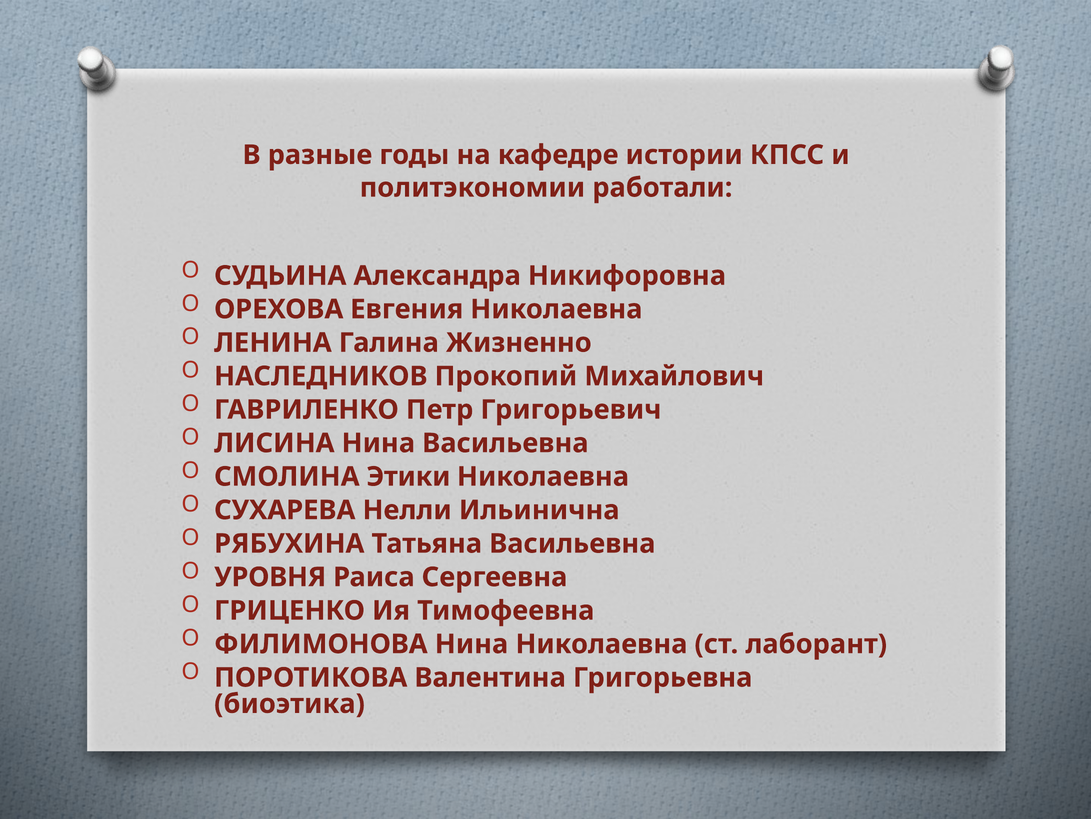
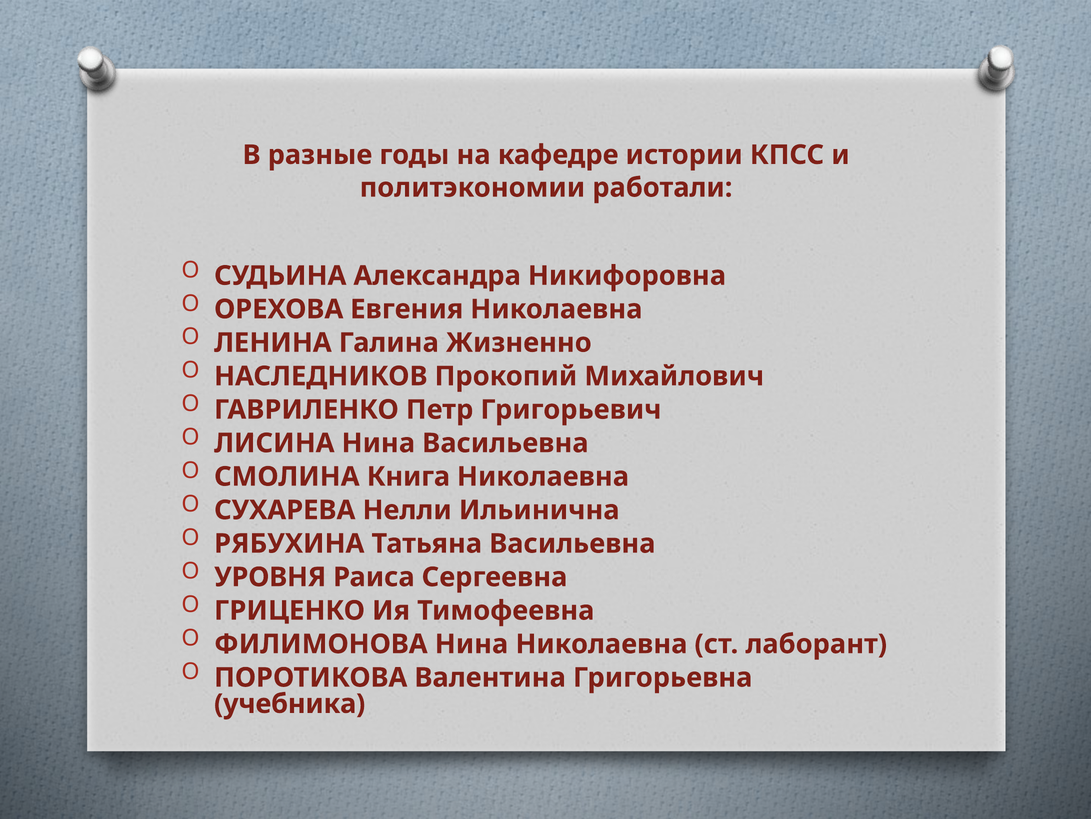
Этики: Этики -> Книга (408, 476)
биоэтика: биоэтика -> учебника (290, 703)
